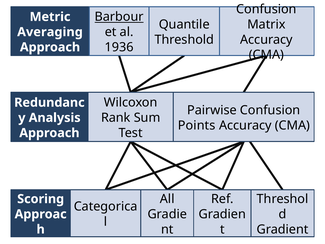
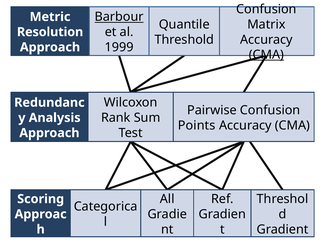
Averaging: Averaging -> Resolution (50, 32)
1936: 1936 -> 1999 (119, 47)
CMA underline: none -> present (266, 55)
